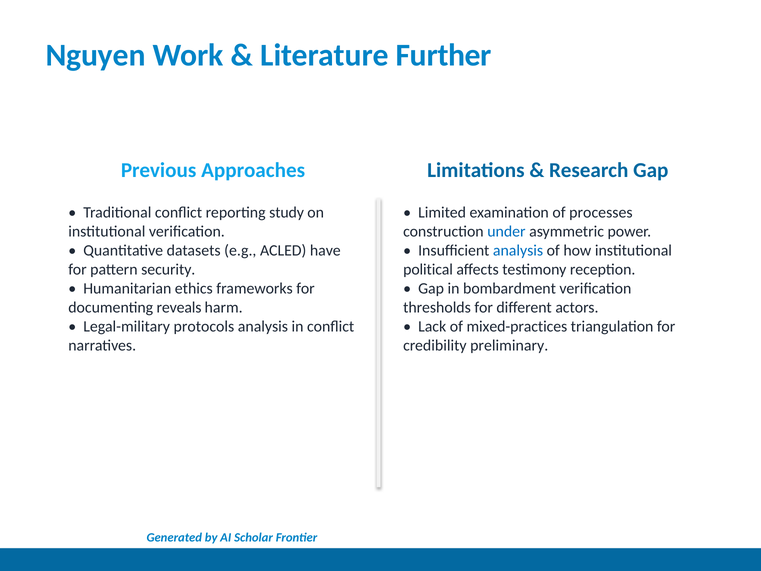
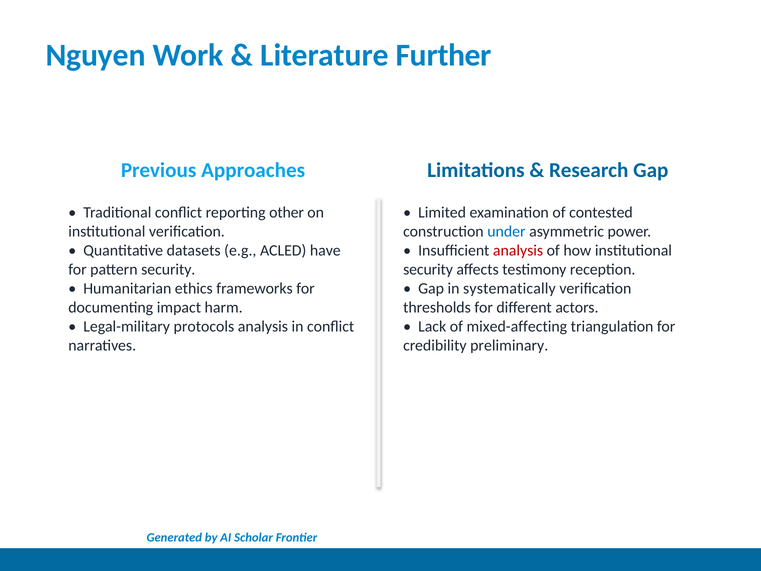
study: study -> other (287, 212)
processes: processes -> contested (601, 212)
analysis colour: blue -> red (518, 250)
political: political -> security (428, 269)
bombardment: bombardment -> systematically (509, 288)
reveals: reveals -> impact (179, 307)
mixed-practices: mixed-practices -> mixed-affecting (517, 326)
